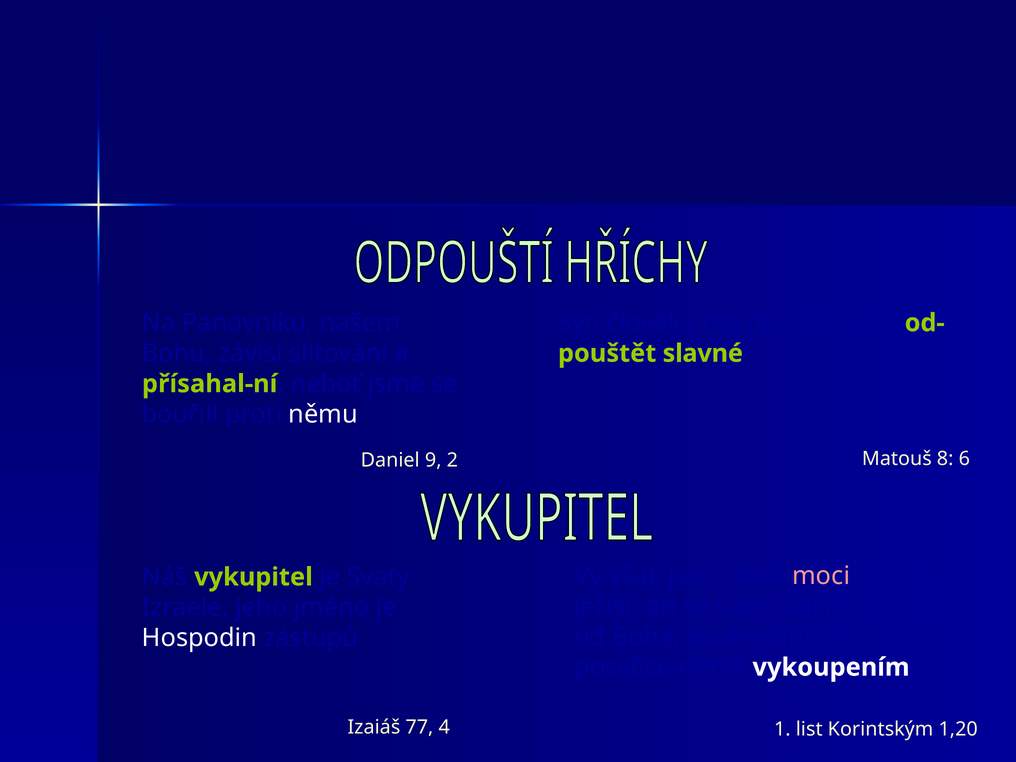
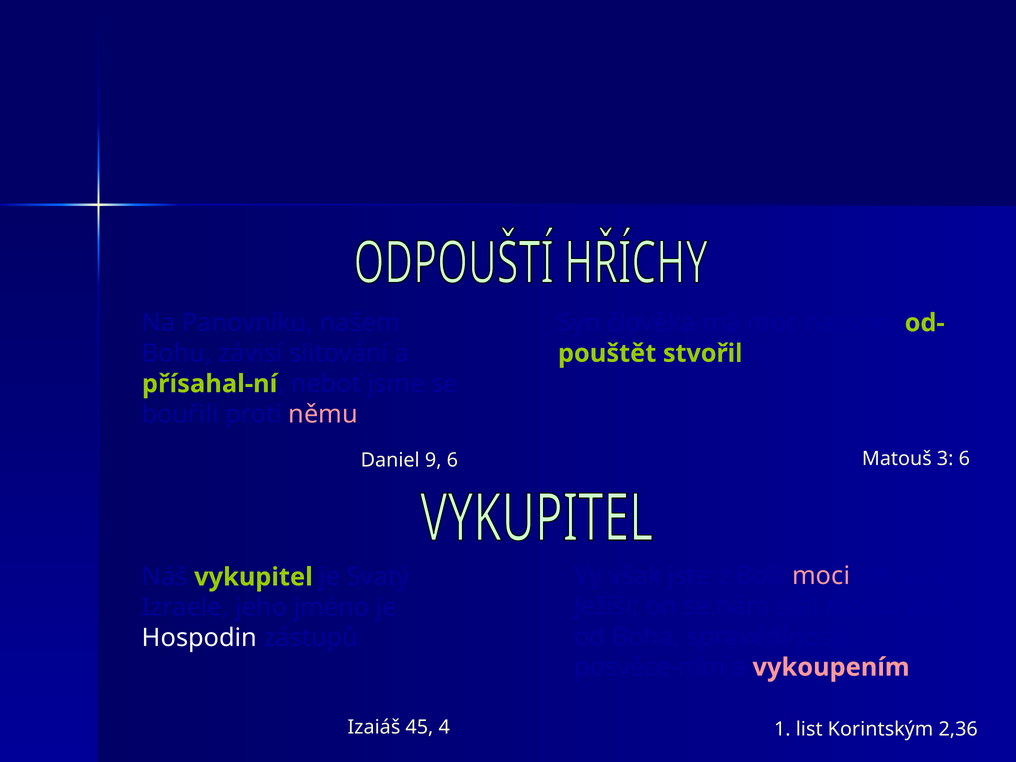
slavné: slavné -> stvořil (703, 353)
němu colour: white -> pink (323, 414)
8: 8 -> 3 (945, 459)
9 2: 2 -> 6 (452, 460)
vykoupením colour: white -> pink (831, 667)
77: 77 -> 45 (419, 727)
1,20: 1,20 -> 2,36 (958, 729)
